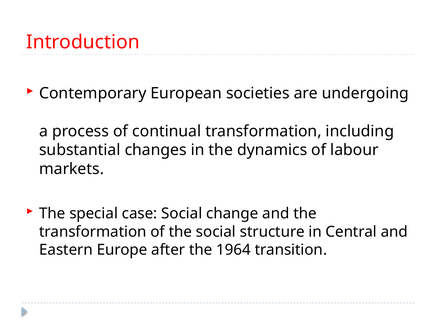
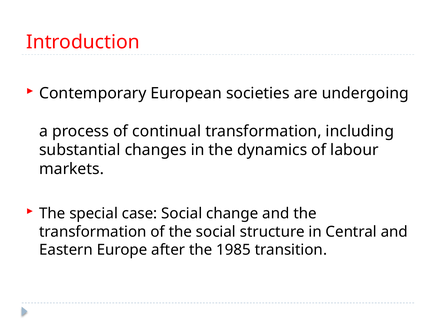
1964: 1964 -> 1985 (234, 250)
